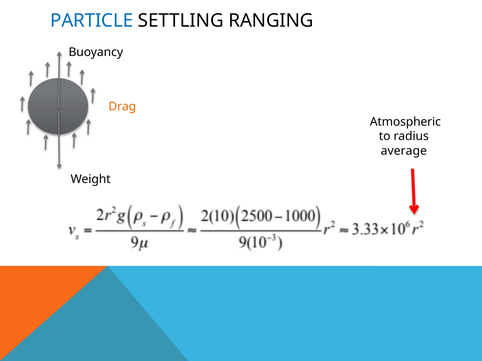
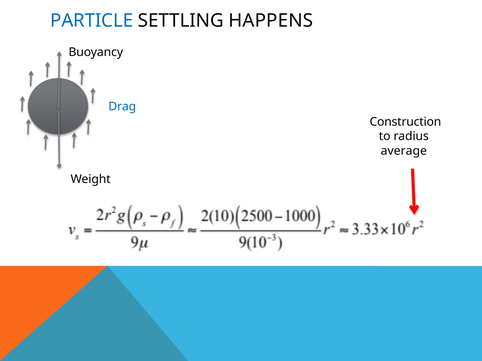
RANGING: RANGING -> HAPPENS (271, 21)
Drag colour: orange -> blue (122, 107)
Atmospheric: Atmospheric -> Construction (405, 122)
